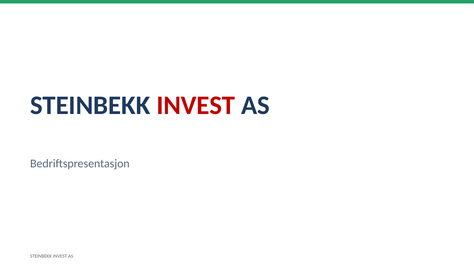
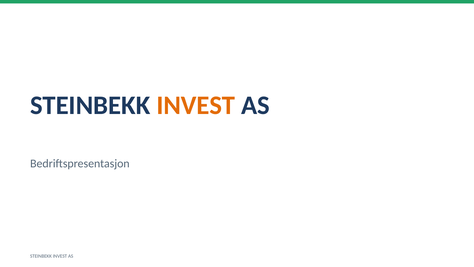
INVEST colour: red -> orange (196, 105)
